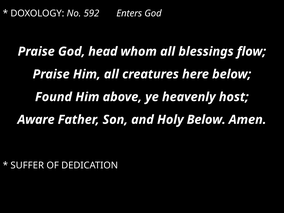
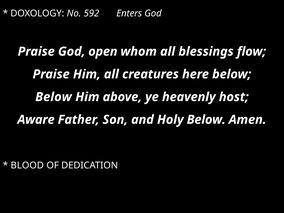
head: head -> open (103, 52)
Found: Found -> Below (53, 97)
SUFFER: SUFFER -> BLOOD (27, 165)
